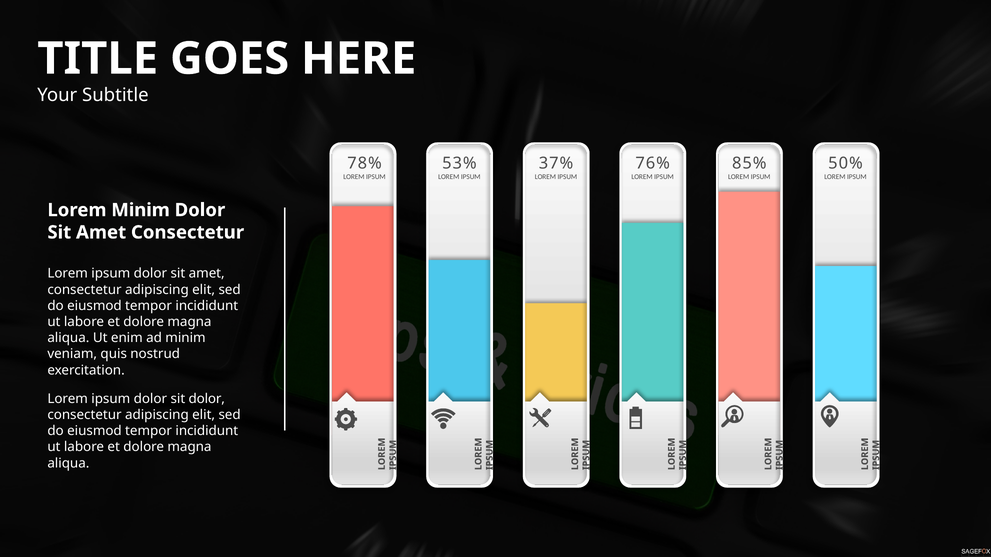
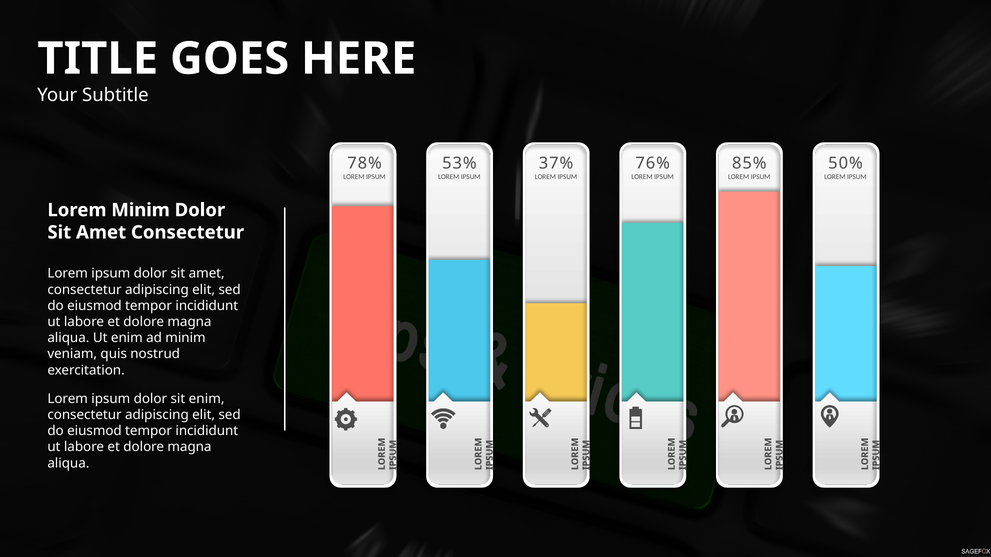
sit dolor: dolor -> enim (207, 399)
